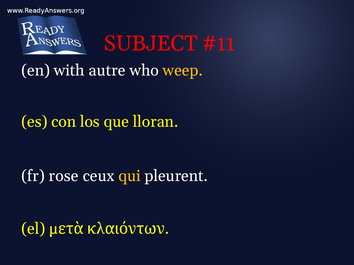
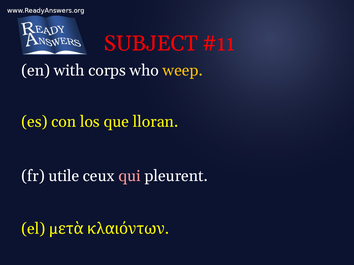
autre: autre -> corps (107, 71)
rose: rose -> utile (64, 176)
qui colour: yellow -> pink (130, 176)
